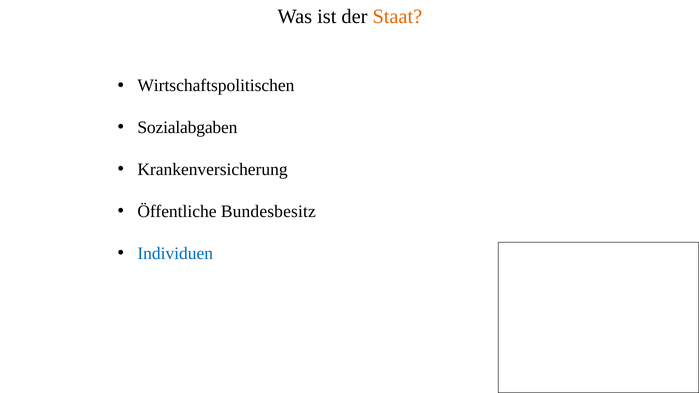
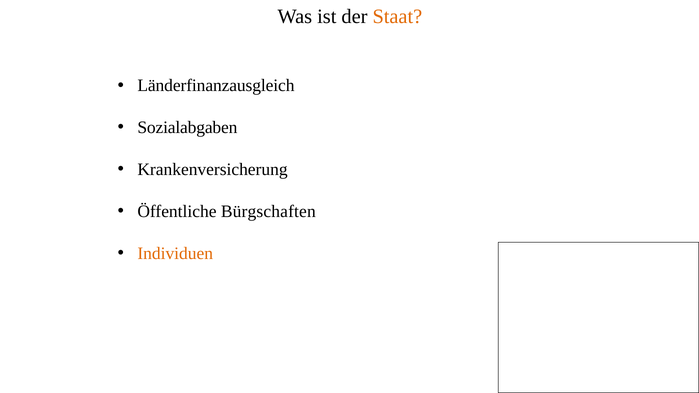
Wirtschaftspolitischen: Wirtschaftspolitischen -> Länderfinanzausgleich (216, 86)
Bundesbesitz: Bundesbesitz -> Bürgschaften (268, 212)
Individuen colour: blue -> orange (175, 254)
